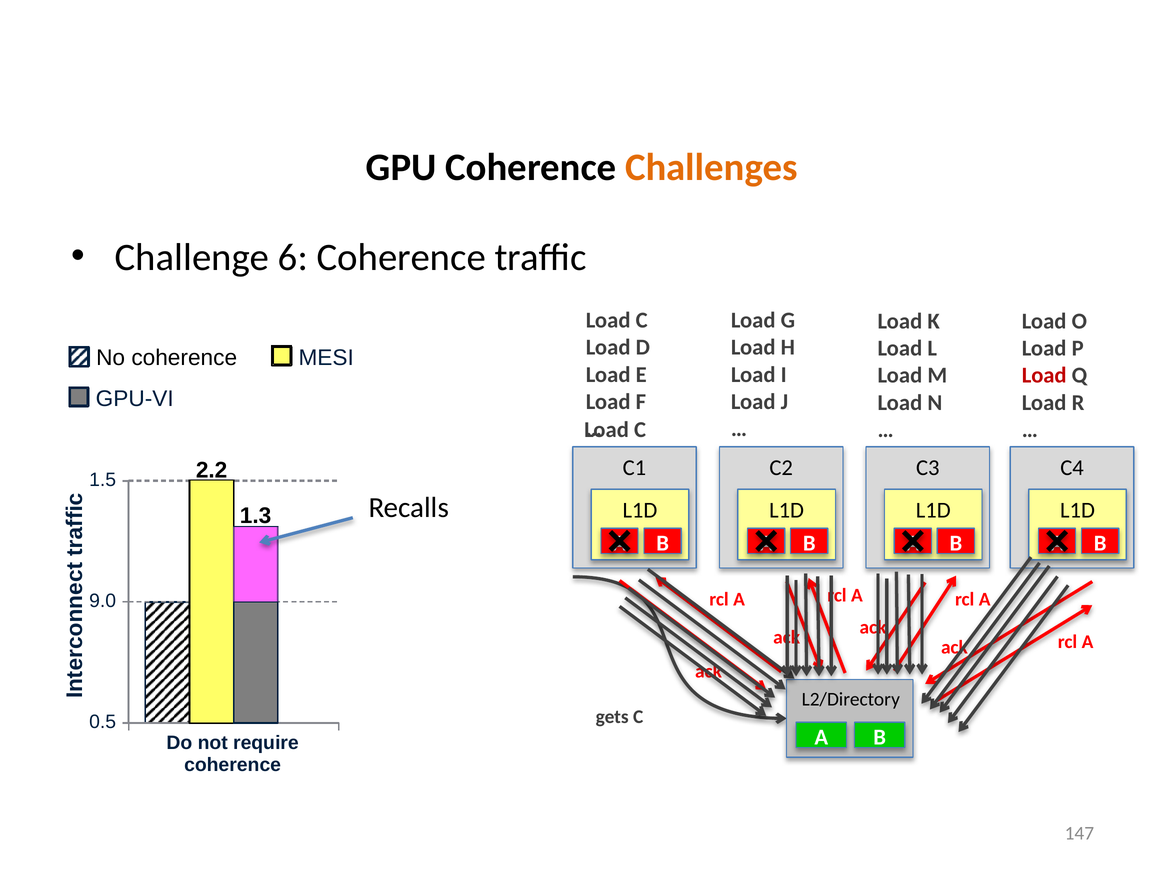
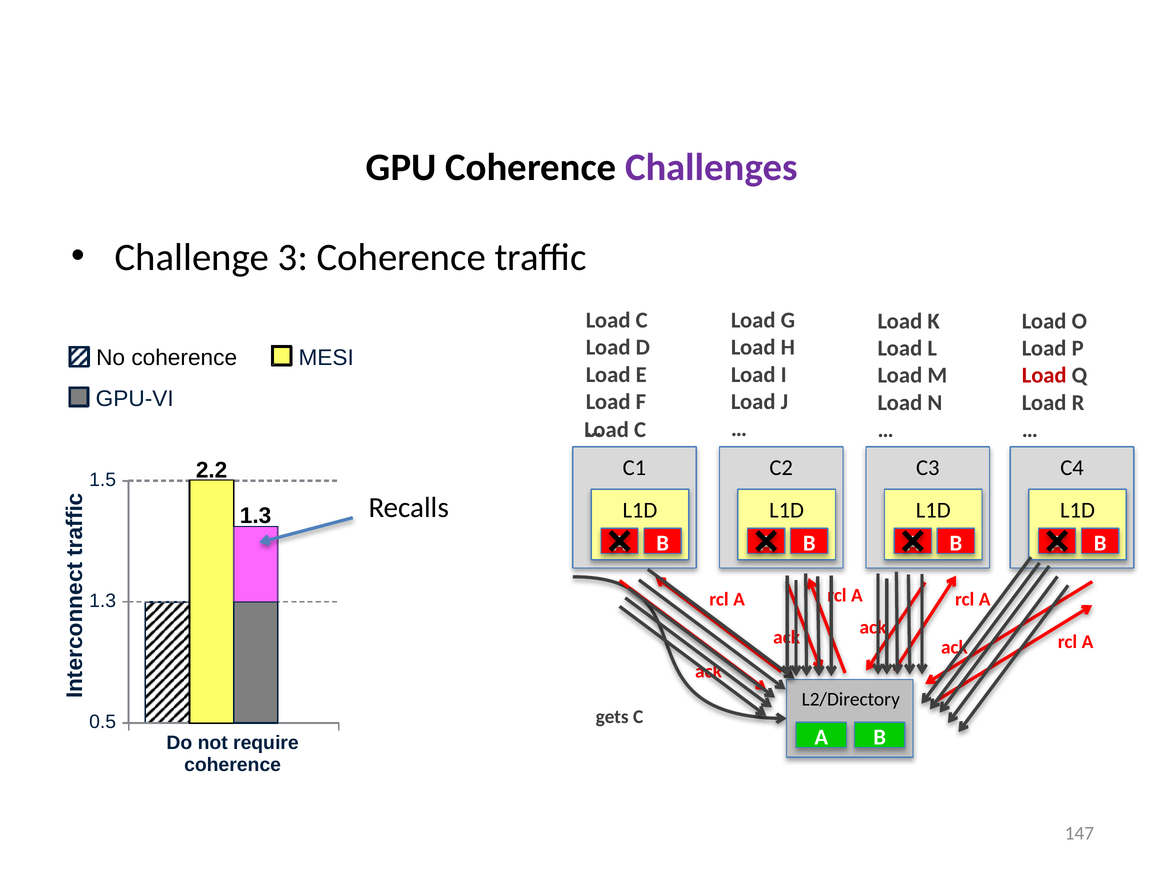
Challenges colour: orange -> purple (711, 167)
6: 6 -> 3 (293, 257)
9.0: 9.0 -> 1.3 (103, 601)
